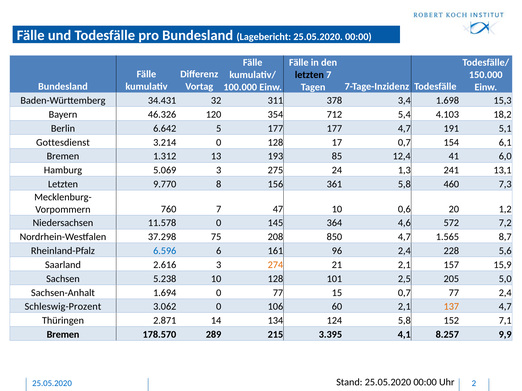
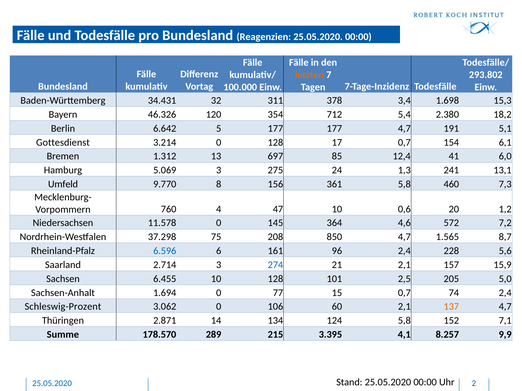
Lagebericht: Lagebericht -> Reagenzien (264, 37)
letzten colour: black -> orange (309, 75)
150.000: 150.000 -> 293.802 (486, 75)
4.103: 4.103 -> 2.380 (447, 115)
193: 193 -> 697 (275, 156)
Letzten: Letzten -> Umfeld (63, 184)
760 7: 7 -> 4 (219, 209)
2.616: 2.616 -> 2.714 (165, 265)
274 colour: orange -> blue (275, 265)
5.238: 5.238 -> 6.455 (165, 279)
0,7 77: 77 -> 74 (454, 293)
Bremen: Bremen -> Summe (63, 335)
